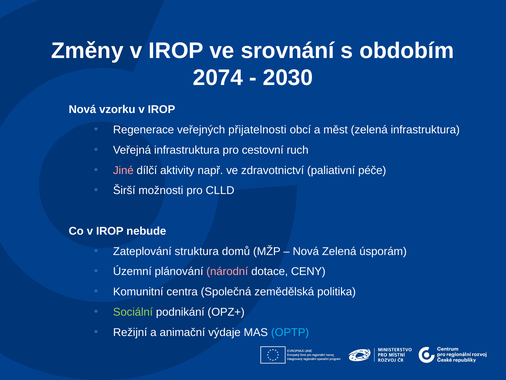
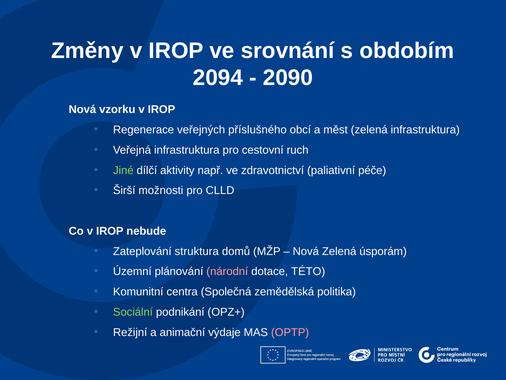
2074: 2074 -> 2094 (218, 78)
2030: 2030 -> 2090 (288, 78)
přijatelnosti: přijatelnosti -> příslušného (257, 130)
Jiné colour: pink -> light green (123, 170)
CENY: CENY -> TÉTO (308, 271)
OPTP colour: light blue -> pink (290, 332)
